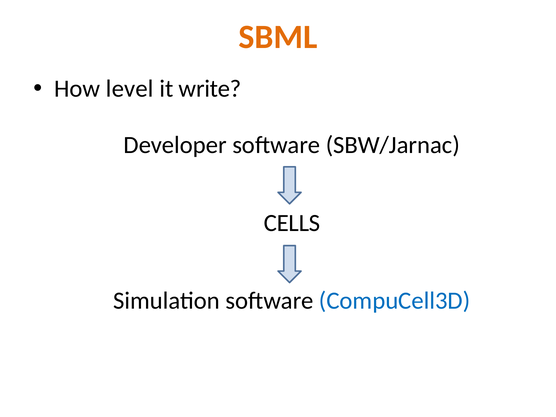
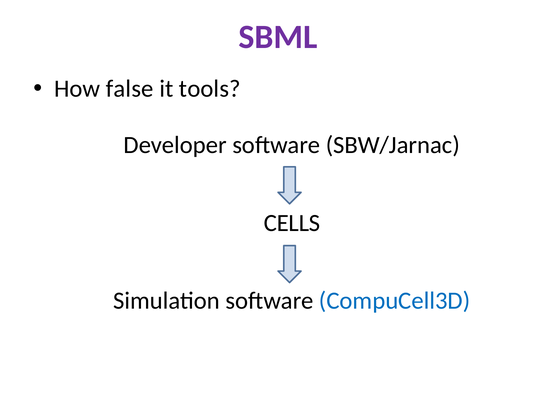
SBML colour: orange -> purple (278, 37)
level: level -> false (130, 89)
write: write -> tools (210, 89)
